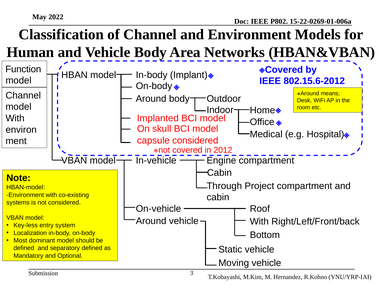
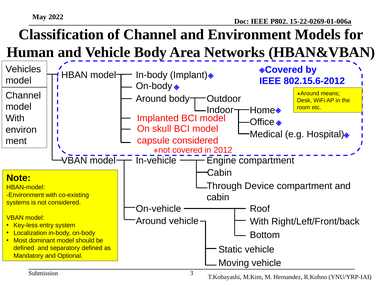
Function: Function -> Vehicles (23, 69)
Project: Project -> Device (259, 186)
